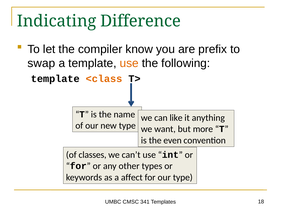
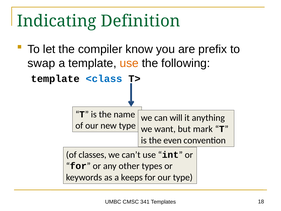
Difference: Difference -> Definition (140, 21)
<class colour: orange -> blue (104, 79)
like: like -> will (176, 118)
more: more -> mark (203, 129)
affect: affect -> keeps (132, 177)
